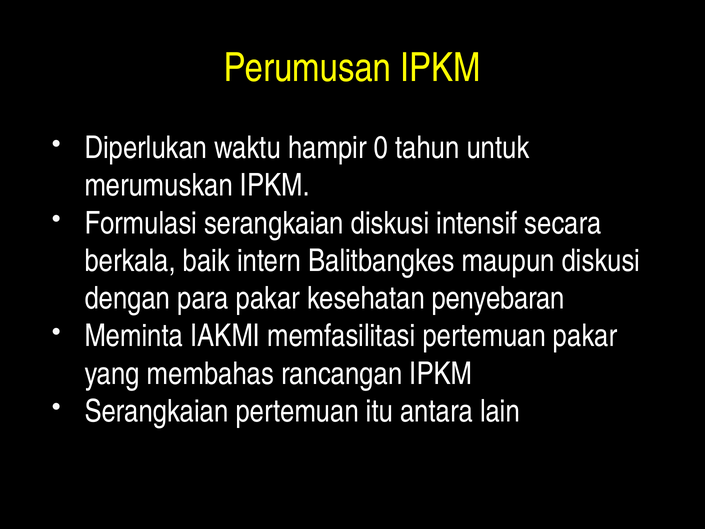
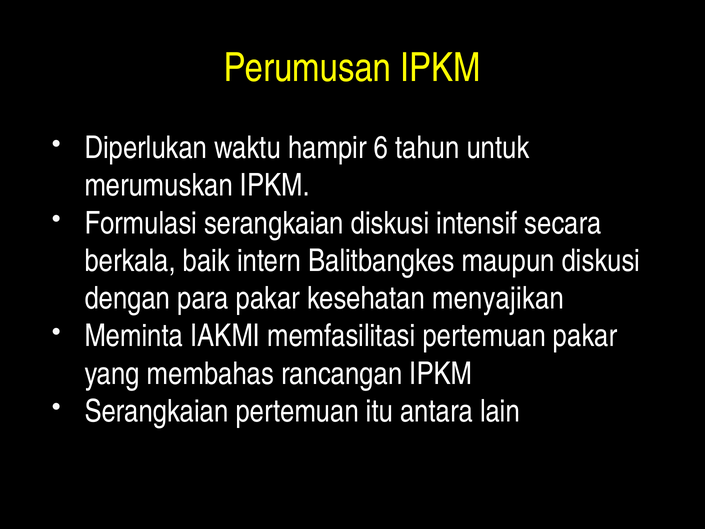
0: 0 -> 6 (381, 148)
penyebaran: penyebaran -> menyajikan (498, 298)
